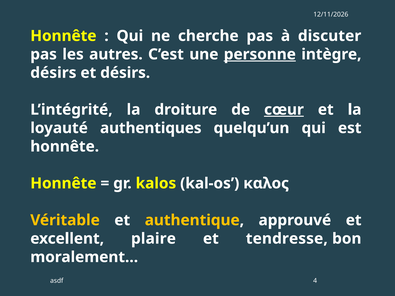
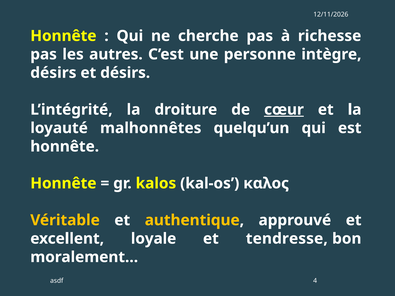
discuter: discuter -> richesse (330, 36)
personne underline: present -> none (260, 54)
authentiques: authentiques -> malhonnêtes (151, 128)
plaire: plaire -> loyale (154, 239)
